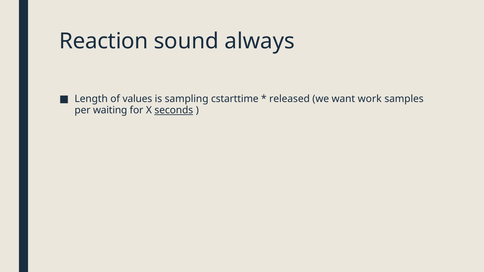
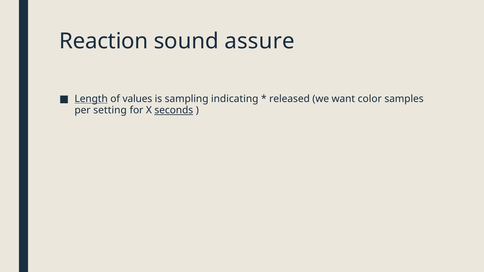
always: always -> assure (260, 41)
Length underline: none -> present (91, 99)
cstarttime: cstarttime -> indicating (235, 99)
work: work -> color (370, 99)
waiting: waiting -> setting (110, 110)
